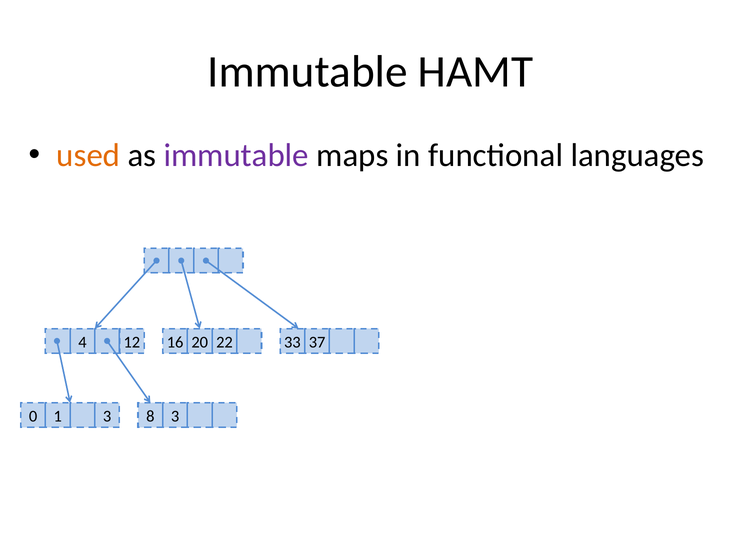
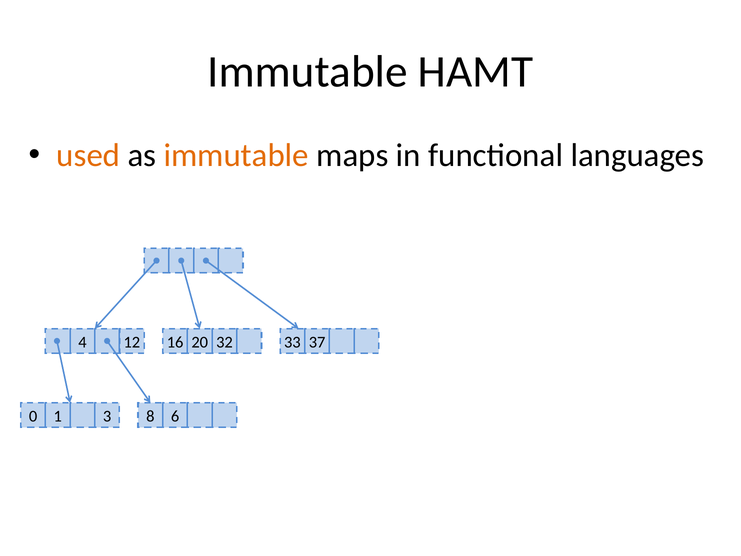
immutable colour: purple -> orange (236, 155)
22: 22 -> 32 (224, 342)
8 3: 3 -> 6 (175, 416)
